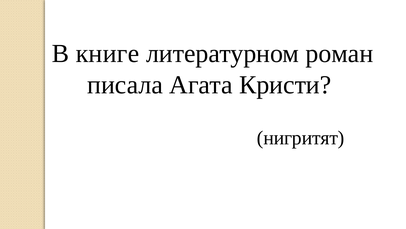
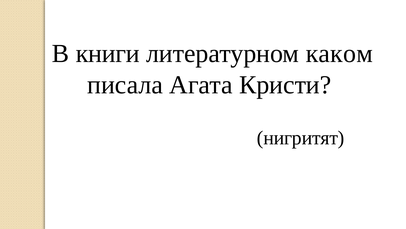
книге: книге -> книги (108, 53)
роман: роман -> каком (339, 53)
